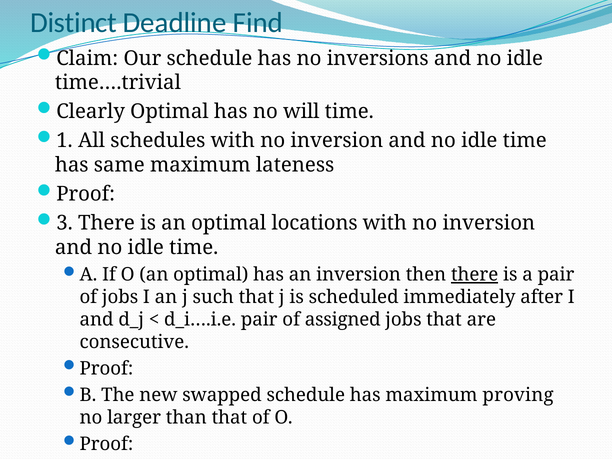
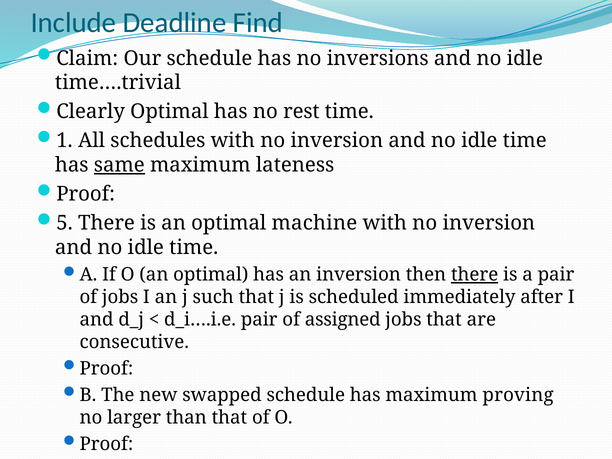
Distinct: Distinct -> Include (73, 23)
will: will -> rest (301, 112)
same underline: none -> present (119, 165)
3: 3 -> 5 (65, 223)
locations: locations -> machine (314, 223)
